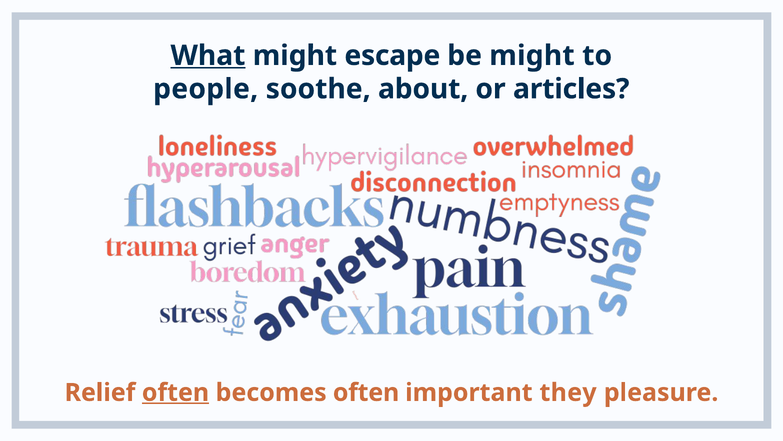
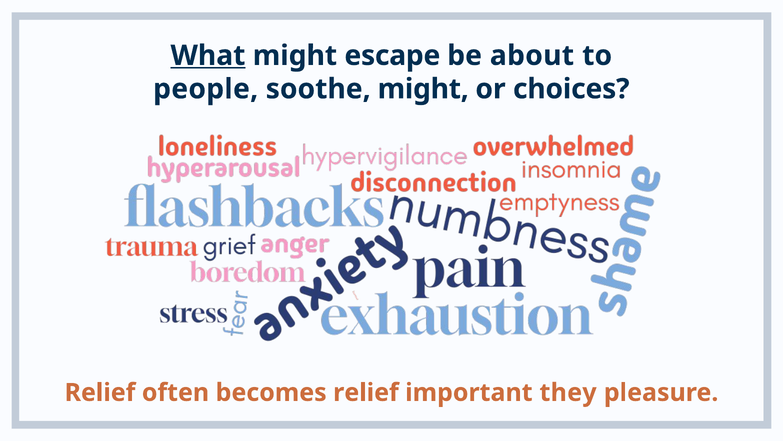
be might: might -> about (532, 56)
soothe about: about -> might (423, 89)
articles: articles -> choices (571, 89)
often underline: present -> none (175, 392)
becomes often: often -> relief (366, 392)
